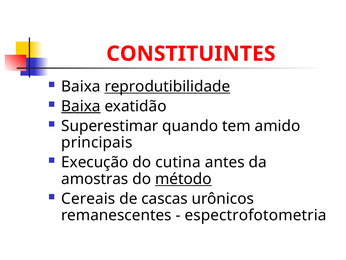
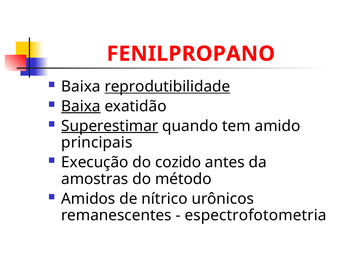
CONSTITUINTES: CONSTITUINTES -> FENILPROPANO (191, 54)
Superestimar underline: none -> present (110, 126)
cutina: cutina -> cozido (178, 162)
método underline: present -> none (183, 179)
Cereais: Cereais -> Amidos (88, 198)
cascas: cascas -> nítrico (165, 198)
